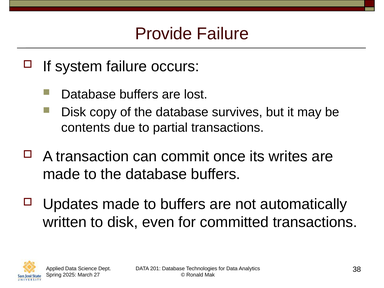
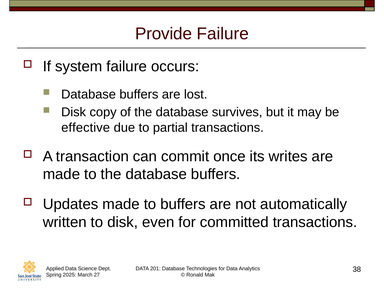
contents: contents -> effective (86, 128)
